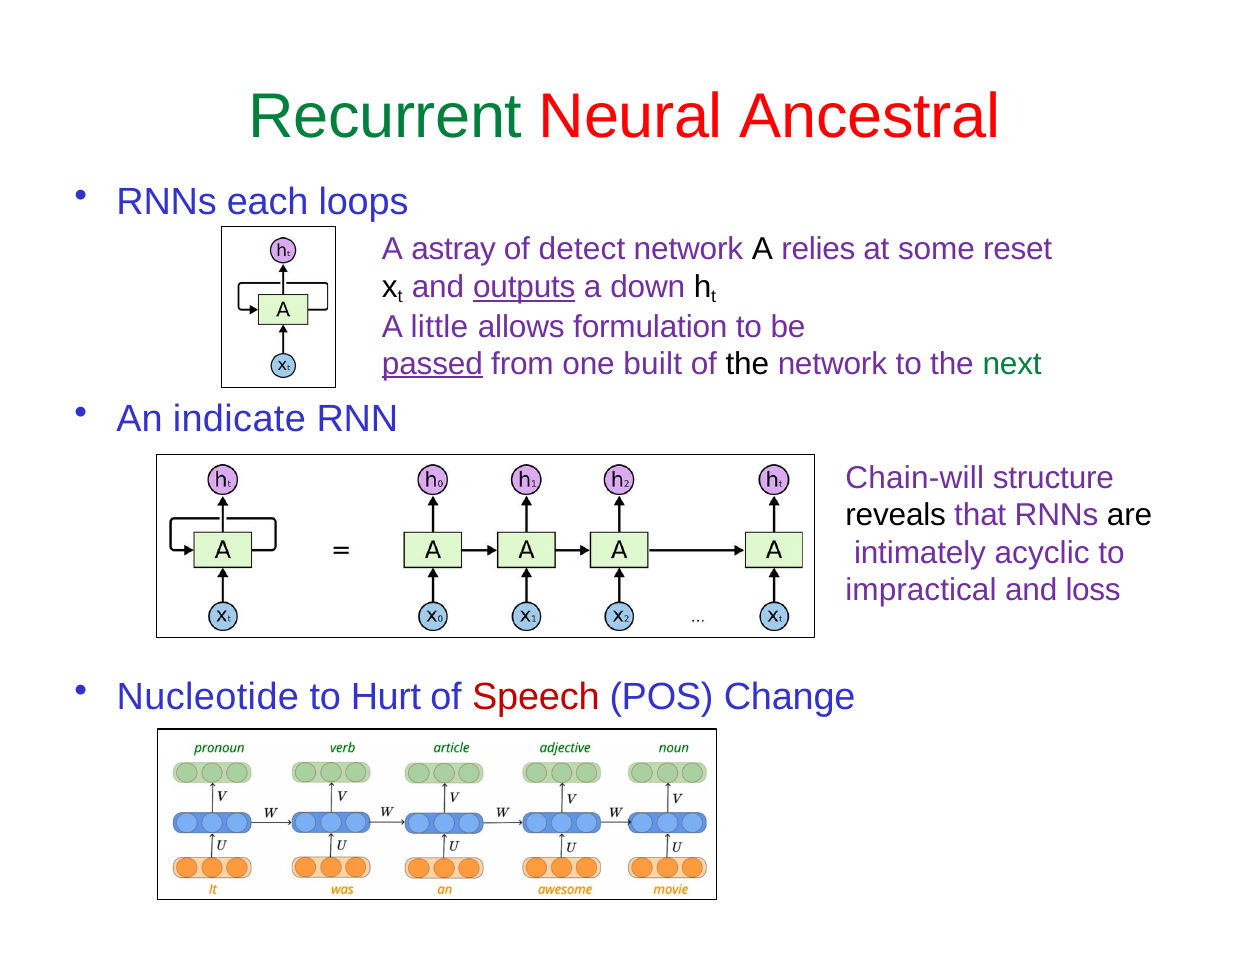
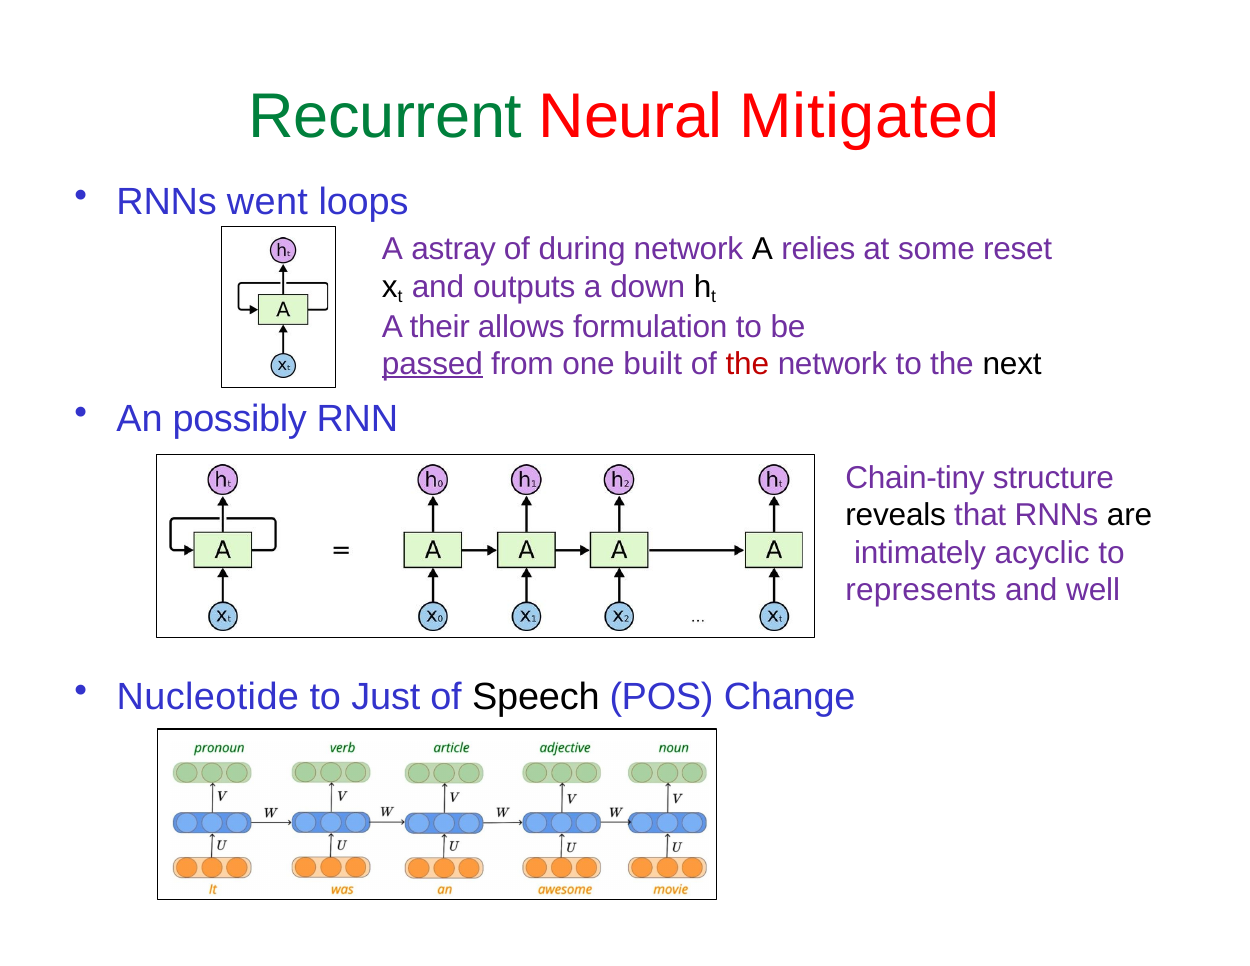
Ancestral: Ancestral -> Mitigated (870, 116)
each: each -> went (267, 202)
detect: detect -> during (582, 249)
outputs underline: present -> none (524, 287)
little: little -> their (440, 327)
the colour: black -> red (747, 364)
next colour: green -> black (1012, 364)
indicate: indicate -> possibly (240, 419)
Chain-will: Chain-will -> Chain-tiny (915, 478)
impractical: impractical -> represents (921, 590)
loss: loss -> well (1093, 590)
Hurt: Hurt -> Just (386, 697)
Speech colour: red -> black (536, 697)
